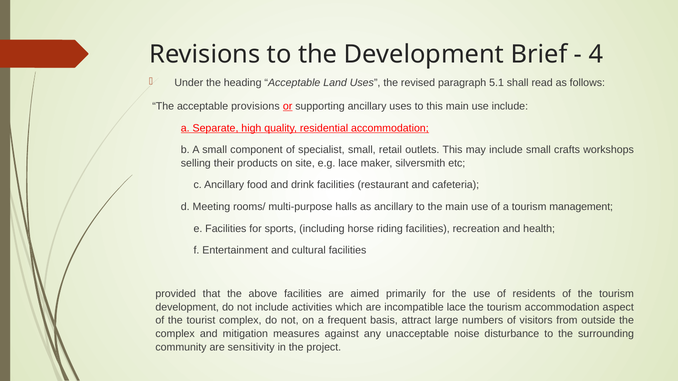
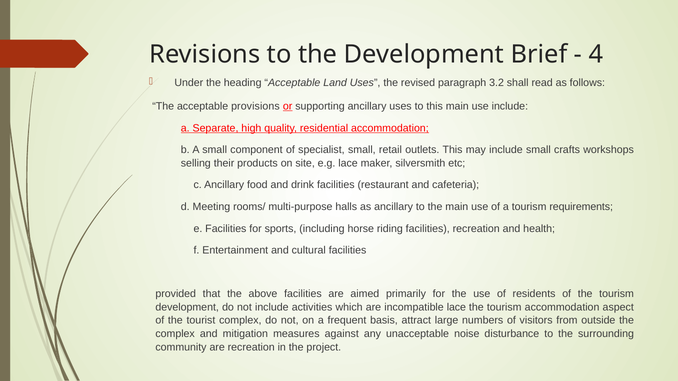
5.1: 5.1 -> 3.2 (497, 83)
management: management -> requirements (581, 207)
are sensitivity: sensitivity -> recreation (251, 347)
